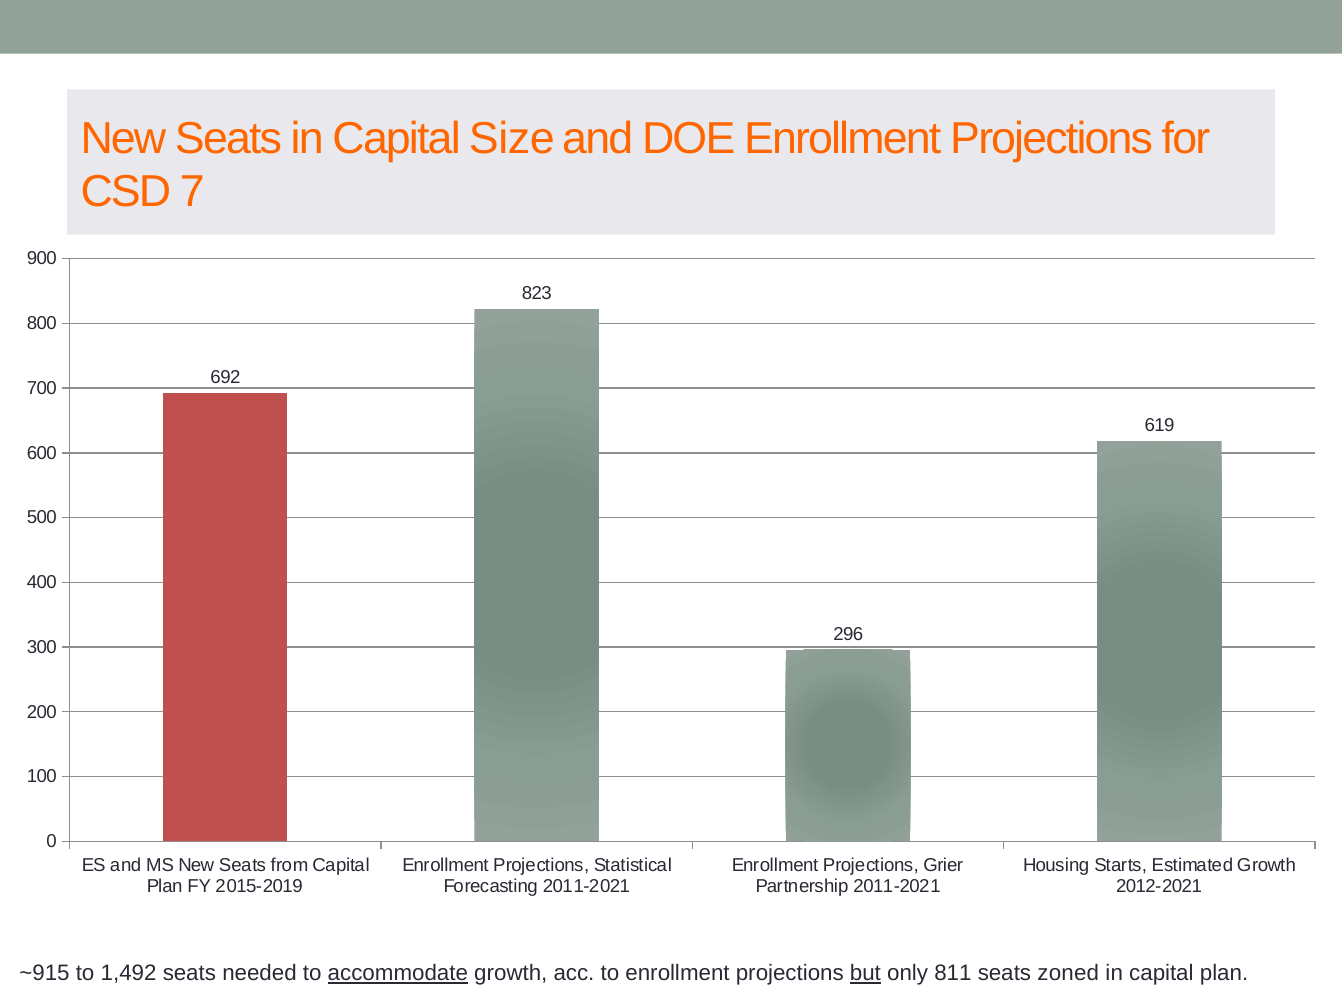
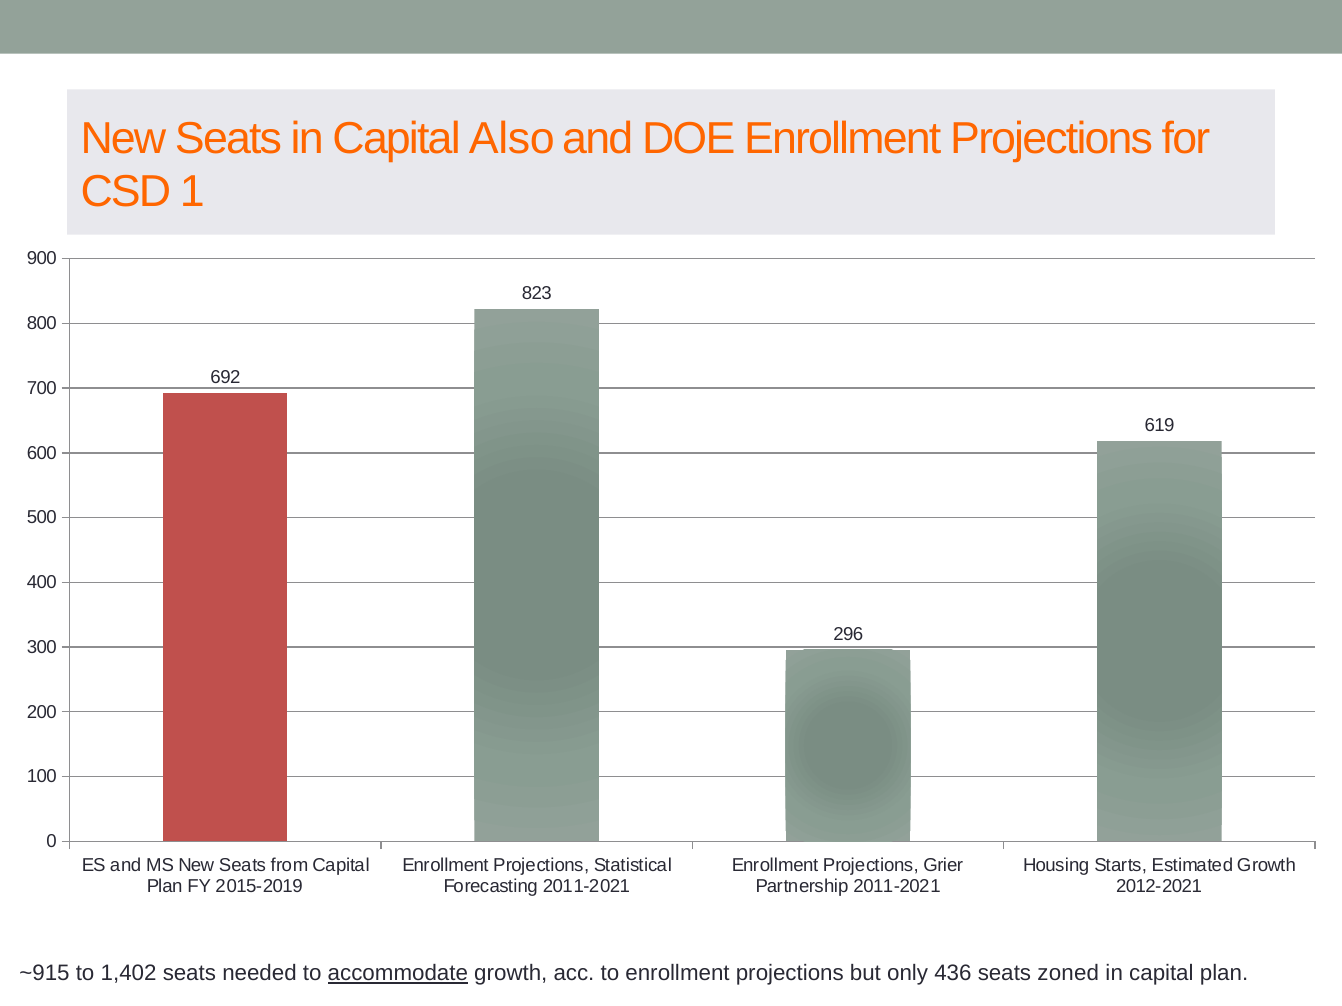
Size: Size -> Also (512, 138)
7: 7 -> 1 (192, 192)
1,492: 1,492 -> 1,402 (129, 974)
but underline: present -> none (865, 974)
811: 811 -> 436 (953, 974)
